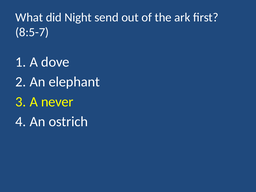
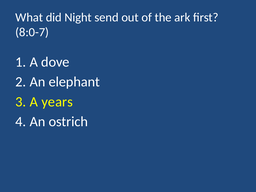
8:5-7: 8:5-7 -> 8:0-7 (32, 32)
never: never -> years (57, 102)
